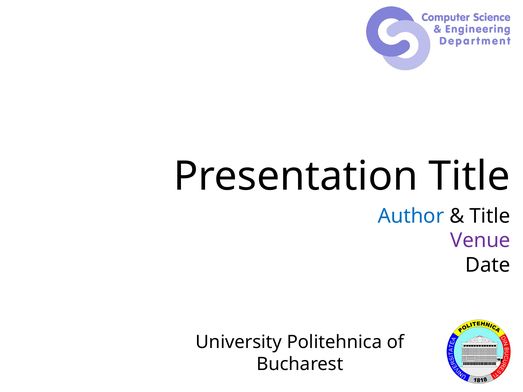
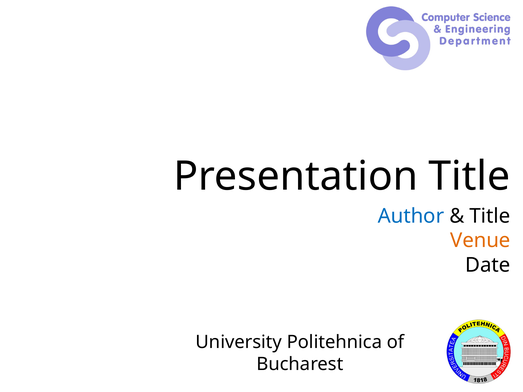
Venue colour: purple -> orange (480, 241)
